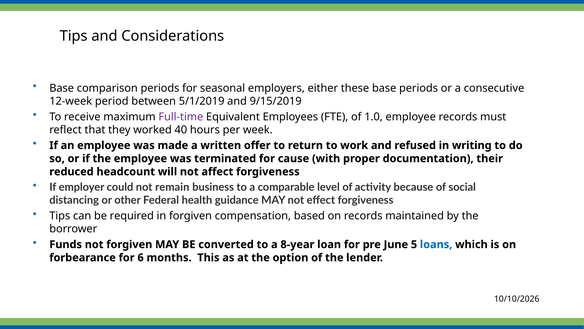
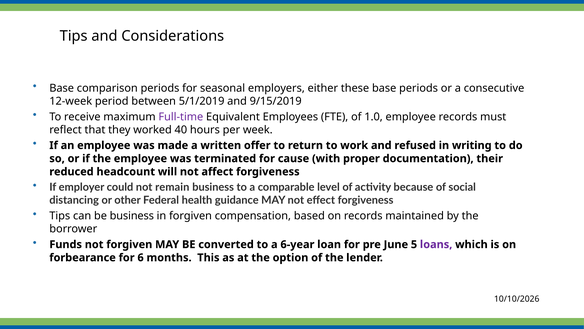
be required: required -> business (132, 216)
8-year: 8-year -> 6-year (297, 244)
loans colour: blue -> purple (436, 244)
